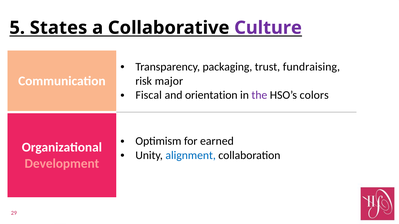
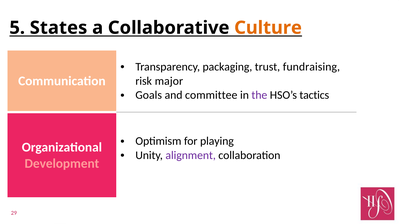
Culture colour: purple -> orange (268, 28)
Fiscal: Fiscal -> Goals (149, 95)
orientation: orientation -> committee (211, 95)
colors: colors -> tactics (314, 95)
earned: earned -> playing (217, 141)
alignment colour: blue -> purple (191, 156)
